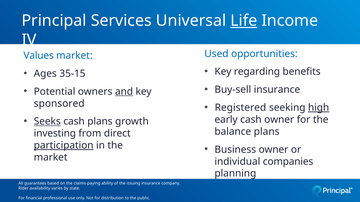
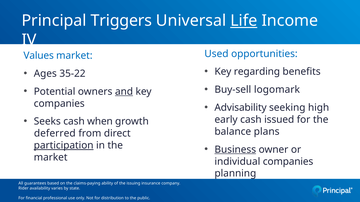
Services: Services -> Triggers (121, 21)
35-15: 35-15 -> 35-22 (72, 74)
Buy-sell insurance: insurance -> logomark (277, 90)
sponsored: sponsored -> companies (59, 104)
Registered: Registered -> Advisability (241, 108)
high underline: present -> none (319, 108)
Seeks underline: present -> none (47, 122)
cash plans: plans -> when (100, 122)
cash owner: owner -> issued (279, 120)
investing: investing -> deferred (55, 134)
Business underline: none -> present (235, 150)
